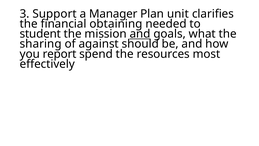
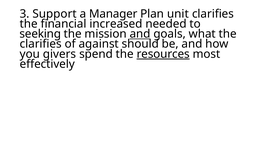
obtaining: obtaining -> increased (116, 24)
student: student -> seeking (40, 34)
sharing: sharing -> clarifies (41, 44)
report: report -> givers (59, 54)
resources underline: none -> present (163, 54)
